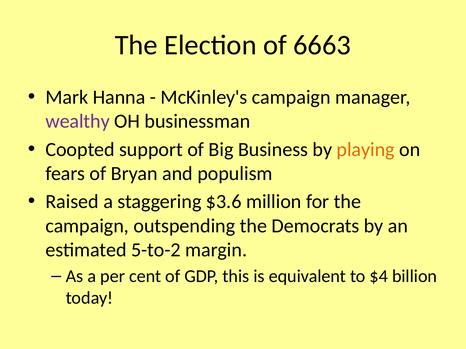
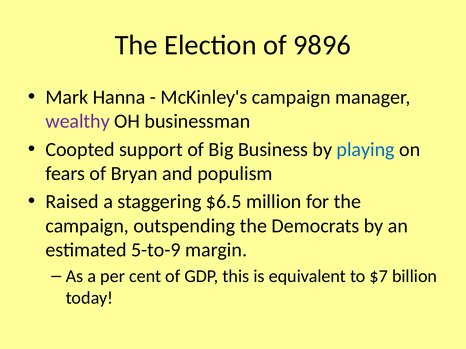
6663: 6663 -> 9896 (322, 45)
playing colour: orange -> blue (366, 150)
$3.6: $3.6 -> $6.5 (224, 202)
5-to-2: 5-to-2 -> 5-to-9 (156, 250)
$4: $4 -> $7 (379, 277)
